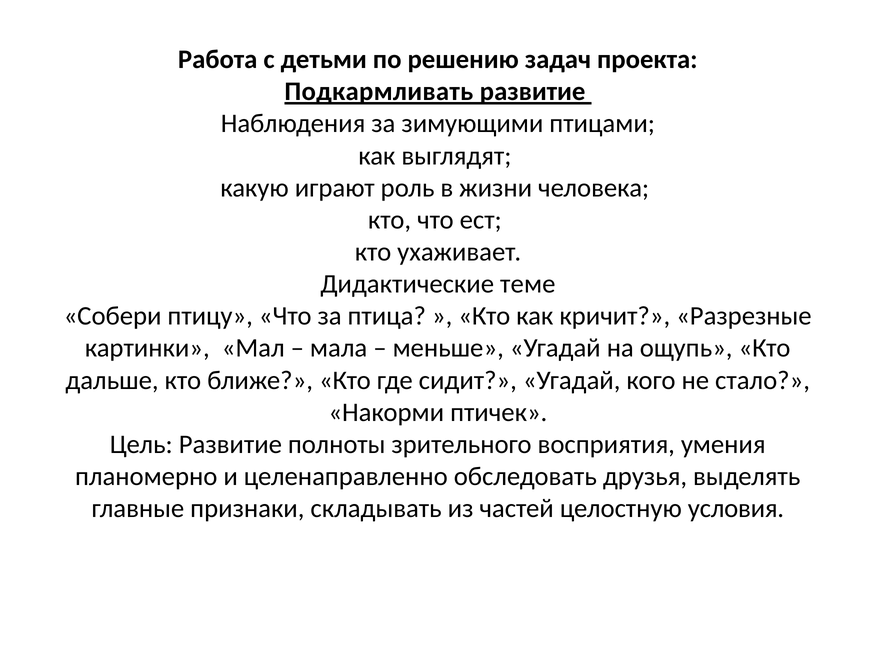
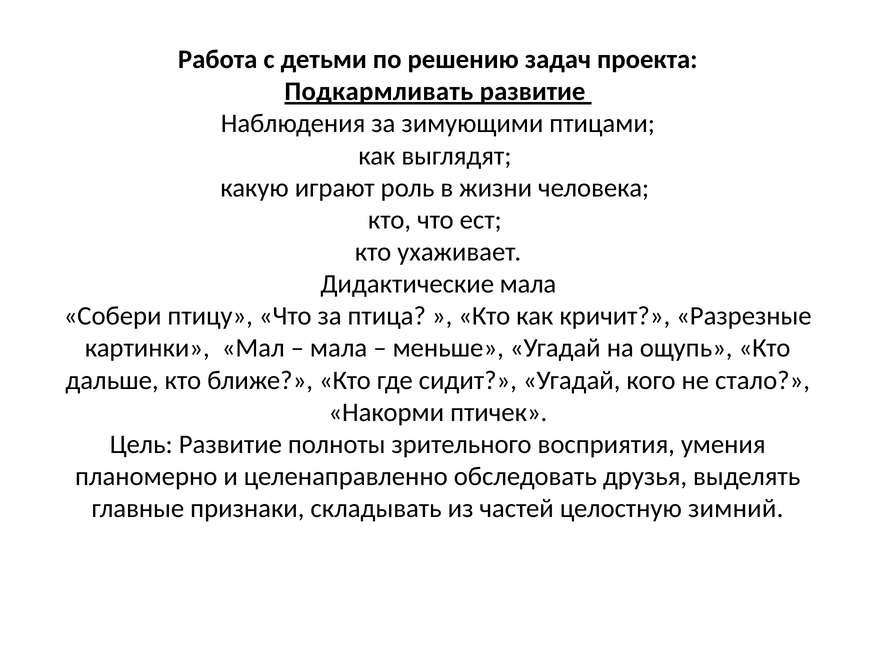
Дидактические теме: теме -> мала (528, 284)
условия: условия -> зимний (736, 508)
